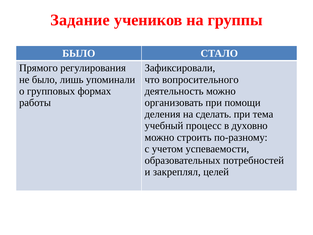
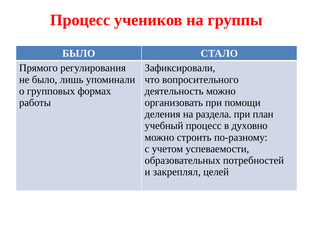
Задание: Задание -> Процесс (80, 20)
сделать: сделать -> раздела (214, 114)
тема: тема -> план (263, 114)
